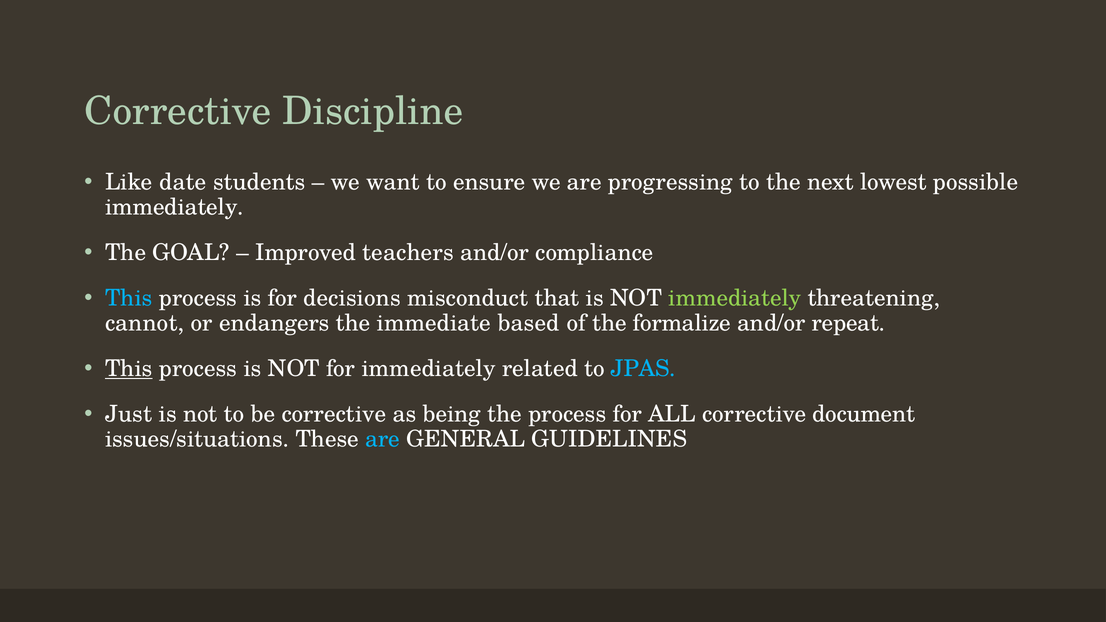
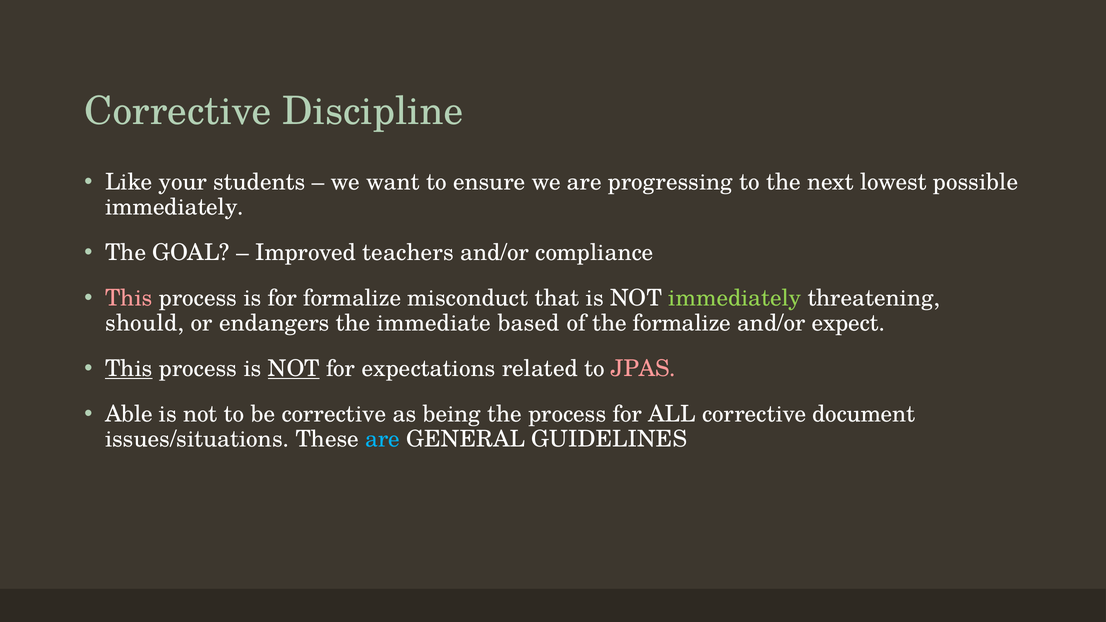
date: date -> your (183, 182)
This colour: light blue -> pink (129, 298)
for decisions: decisions -> formalize (352, 298)
cannot: cannot -> should (145, 323)
repeat: repeat -> expect (848, 323)
NOT underline: none -> present (294, 369)
for immediately: immediately -> expectations (429, 369)
JPAS colour: light blue -> pink (643, 369)
Just: Just -> Able (129, 414)
